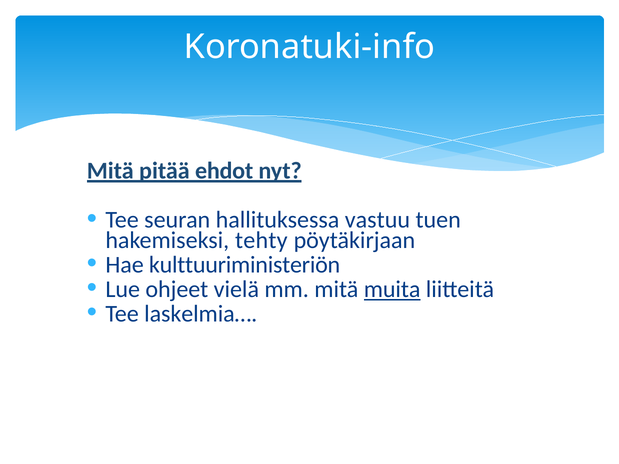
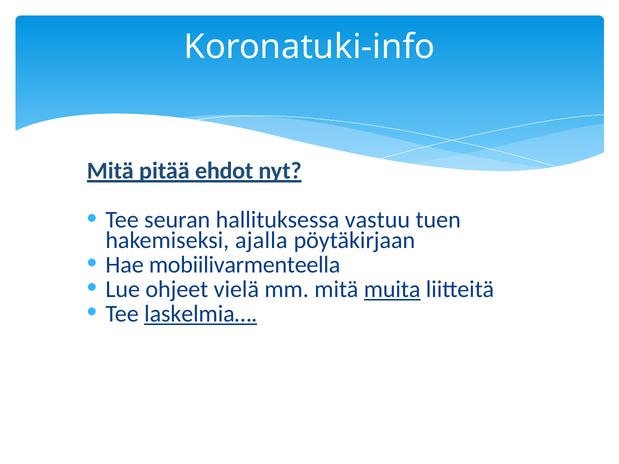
tehty: tehty -> ajalla (261, 240)
kulttuuriministeriön: kulttuuriministeriön -> mobiilivarmenteella (245, 265)
laskelmia… underline: none -> present (201, 314)
